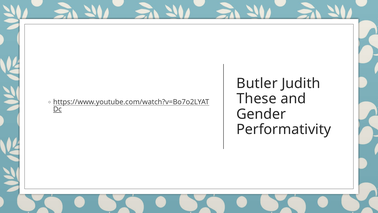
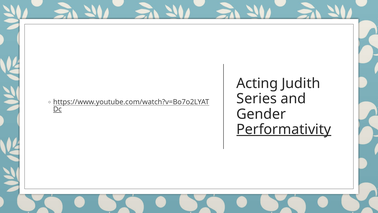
Butler: Butler -> Acting (257, 83)
These: These -> Series (257, 99)
Performativity underline: none -> present (284, 129)
